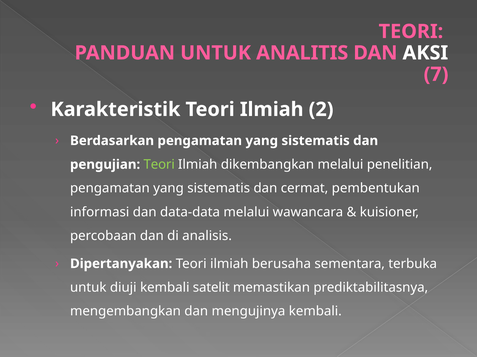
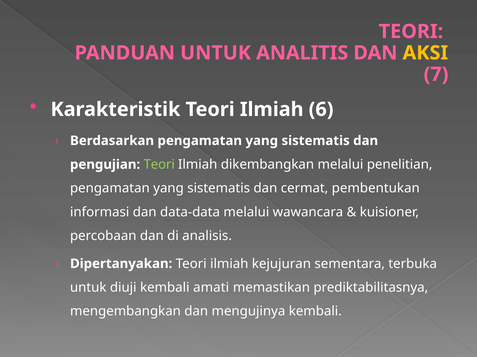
AKSI colour: white -> yellow (425, 53)
2: 2 -> 6 (321, 110)
berusaha: berusaha -> kejujuran (281, 264)
satelit: satelit -> amati (211, 288)
